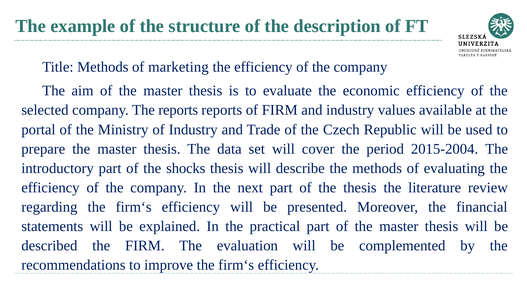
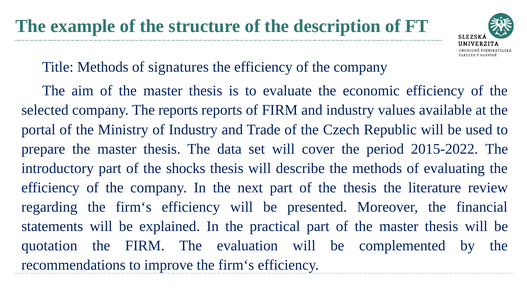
marketing: marketing -> signatures (178, 67)
2015-2004: 2015-2004 -> 2015-2022 (445, 149)
described: described -> quotation (49, 245)
